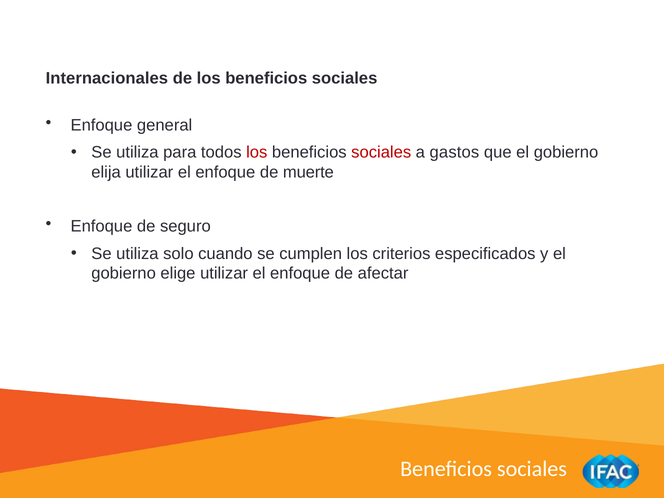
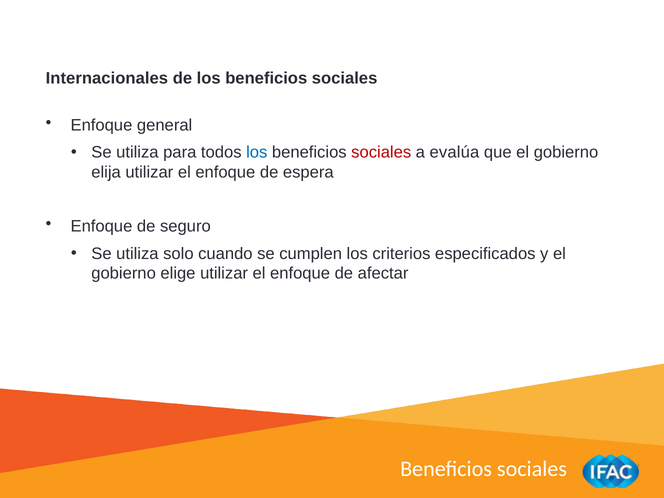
los colour: red -> blue (257, 152)
gastos: gastos -> evalúa (454, 152)
muerte: muerte -> espera (308, 172)
